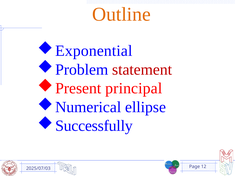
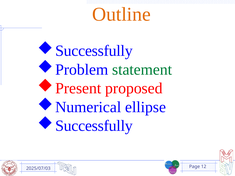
Exponential: Exponential -> Successfully (94, 51)
statement colour: red -> green (142, 70)
principal: principal -> proposed (134, 88)
